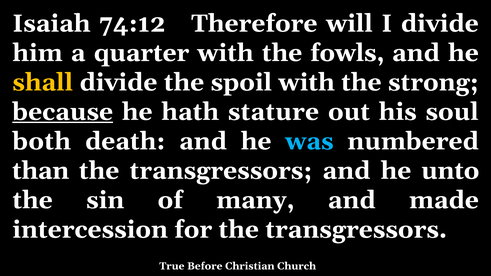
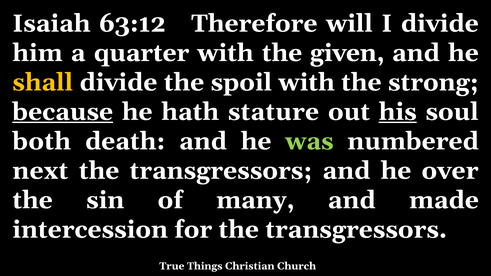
74:12: 74:12 -> 63:12 (132, 24)
fowls: fowls -> given (347, 53)
his underline: none -> present (398, 112)
was colour: light blue -> light green (309, 141)
than: than -> next (40, 171)
unto: unto -> over (450, 171)
Before: Before -> Things (205, 266)
